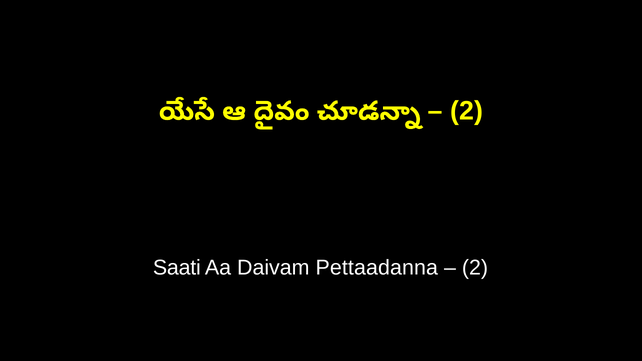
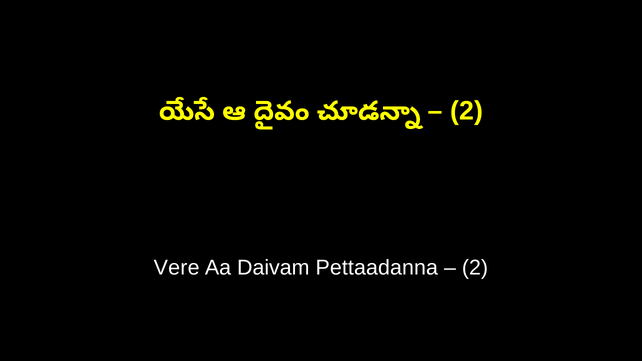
Saati: Saati -> Vere (177, 268)
